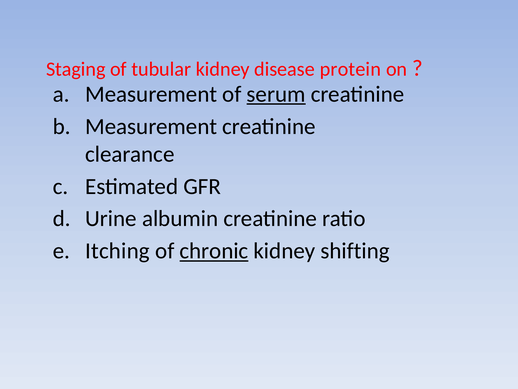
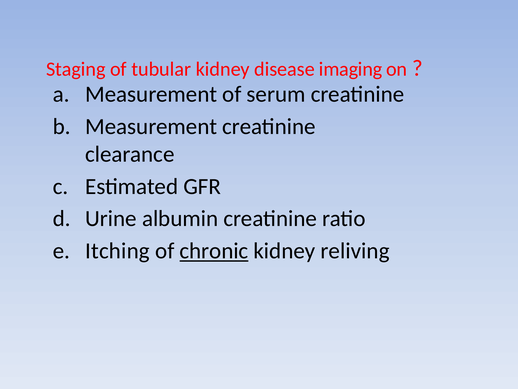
protein: protein -> imaging (351, 69)
serum underline: present -> none (276, 94)
shifting: shifting -> reliving (355, 251)
